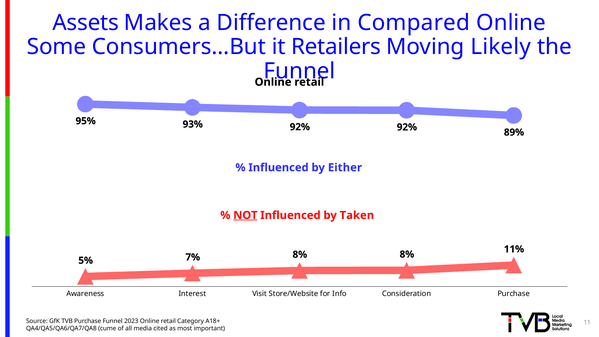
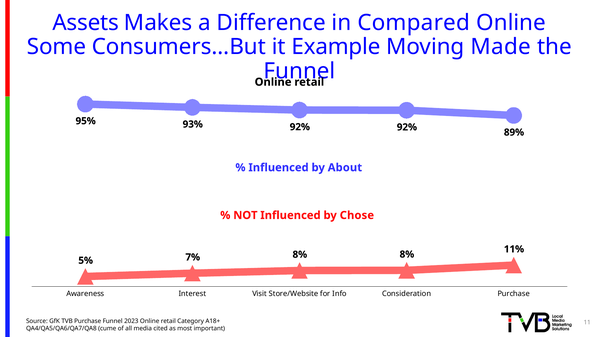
Retailers: Retailers -> Example (336, 47)
Likely: Likely -> Made (501, 47)
Either: Either -> About (345, 168)
NOT underline: present -> none (245, 215)
Taken: Taken -> Chose (357, 215)
